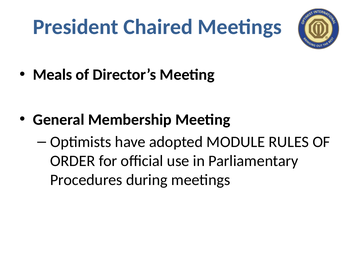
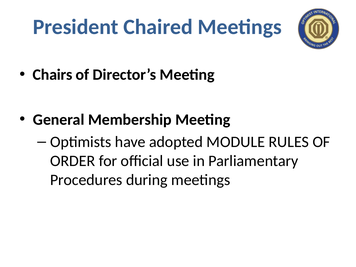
Meals: Meals -> Chairs (53, 75)
